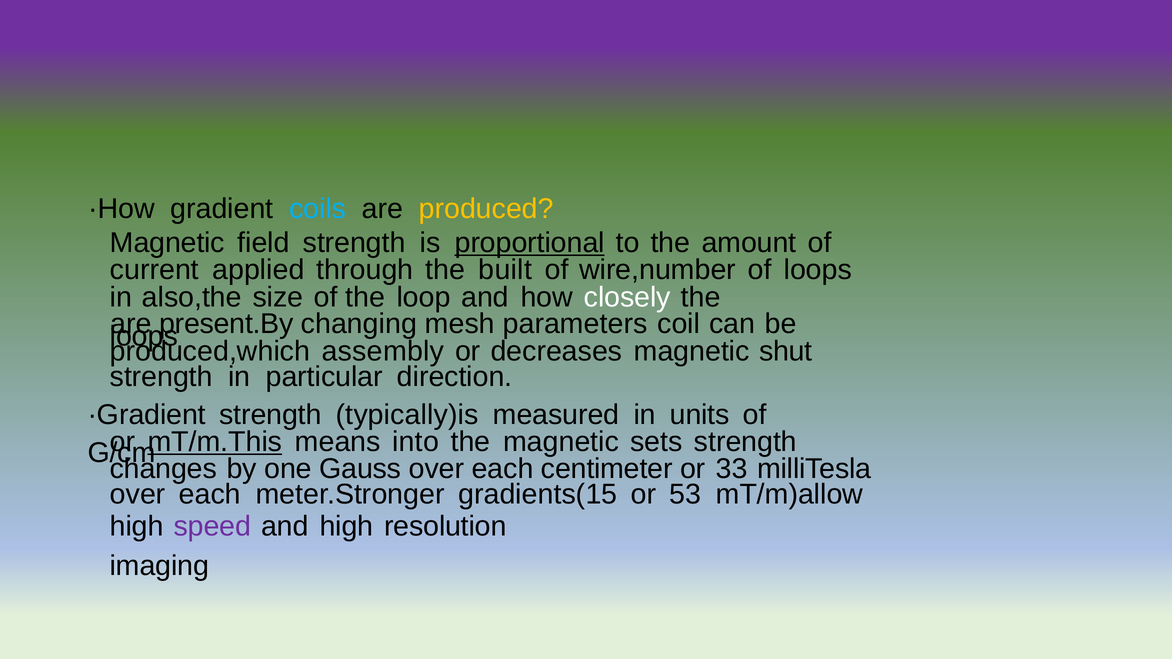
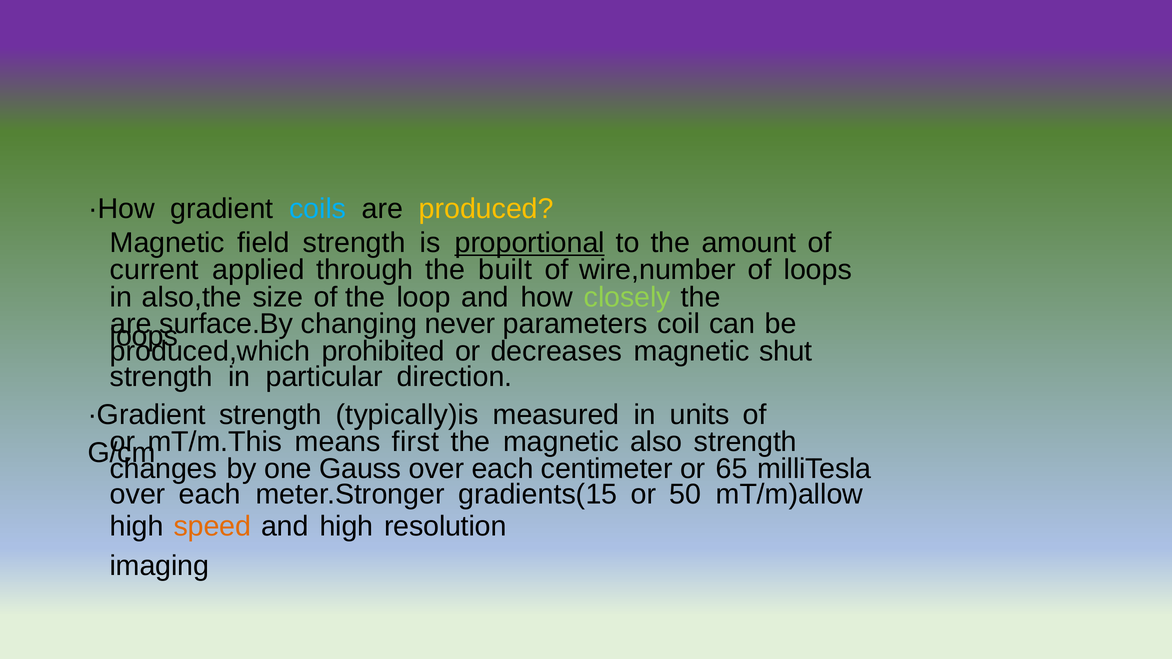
closely colour: white -> light green (627, 297)
present.By: present.By -> surface.By (226, 324)
mesh: mesh -> never (460, 324)
assembly: assembly -> prohibited (383, 351)
mT/m.This underline: present -> none (215, 442)
into: into -> first (416, 442)
sets: sets -> also (656, 442)
33: 33 -> 65 (732, 469)
53: 53 -> 50 (685, 495)
speed colour: purple -> orange (212, 526)
